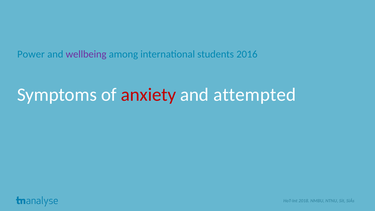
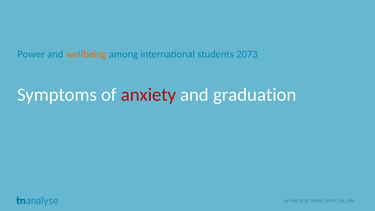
wellbeing colour: purple -> orange (86, 54)
2016: 2016 -> 2073 (247, 54)
attempted: attempted -> graduation (255, 95)
